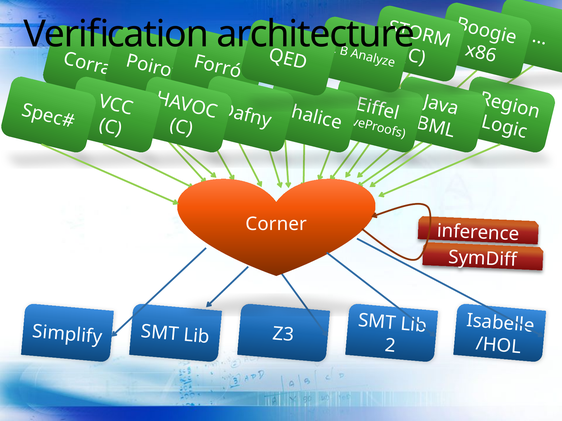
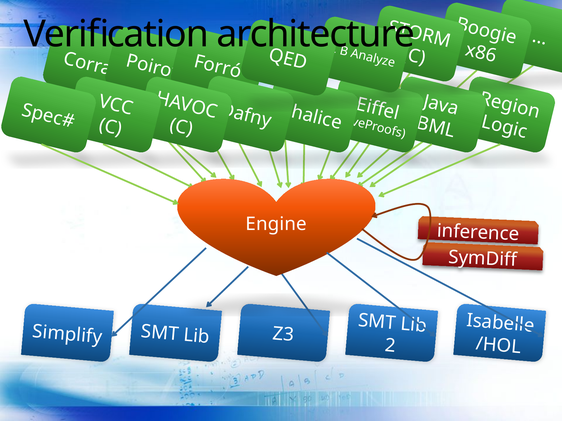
Corner: Corner -> Engine (276, 224)
